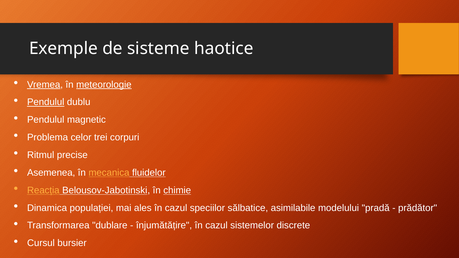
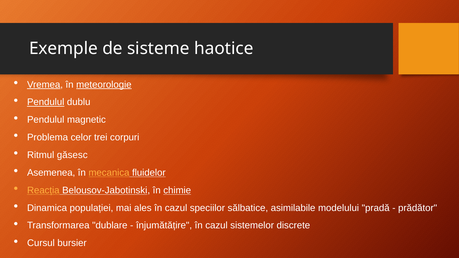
precise: precise -> găsesc (72, 155)
